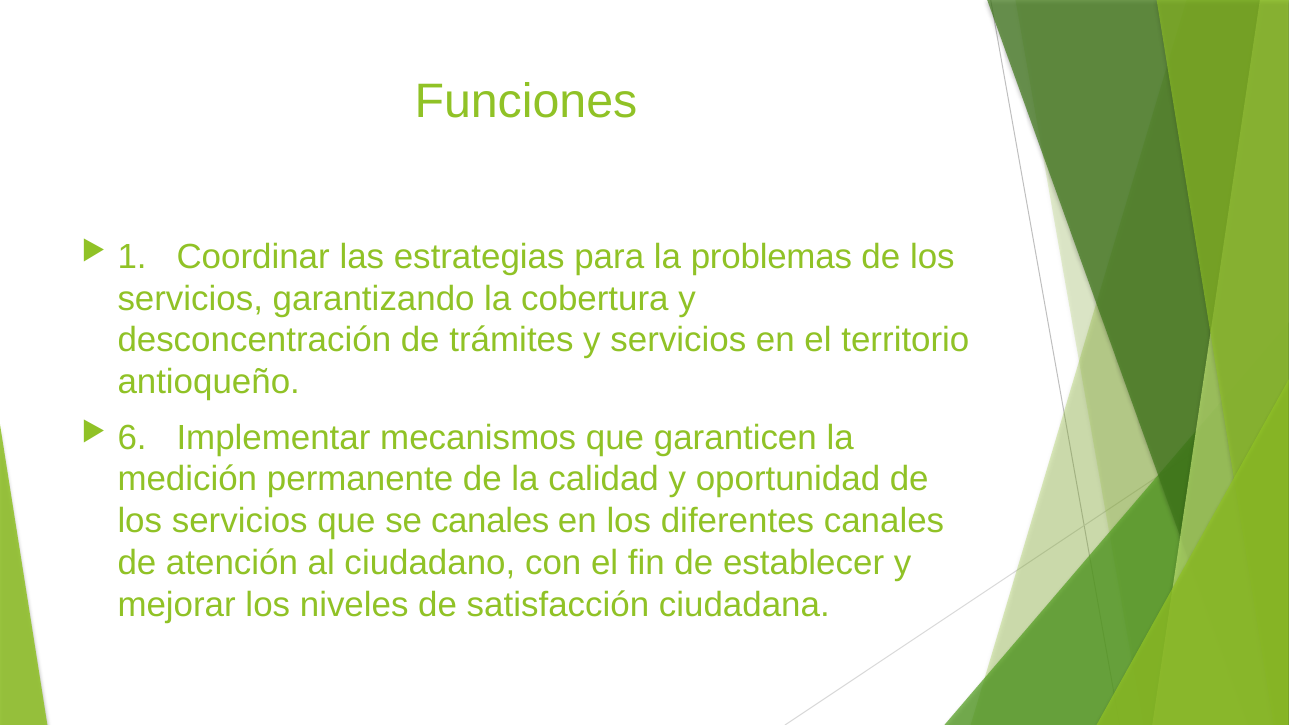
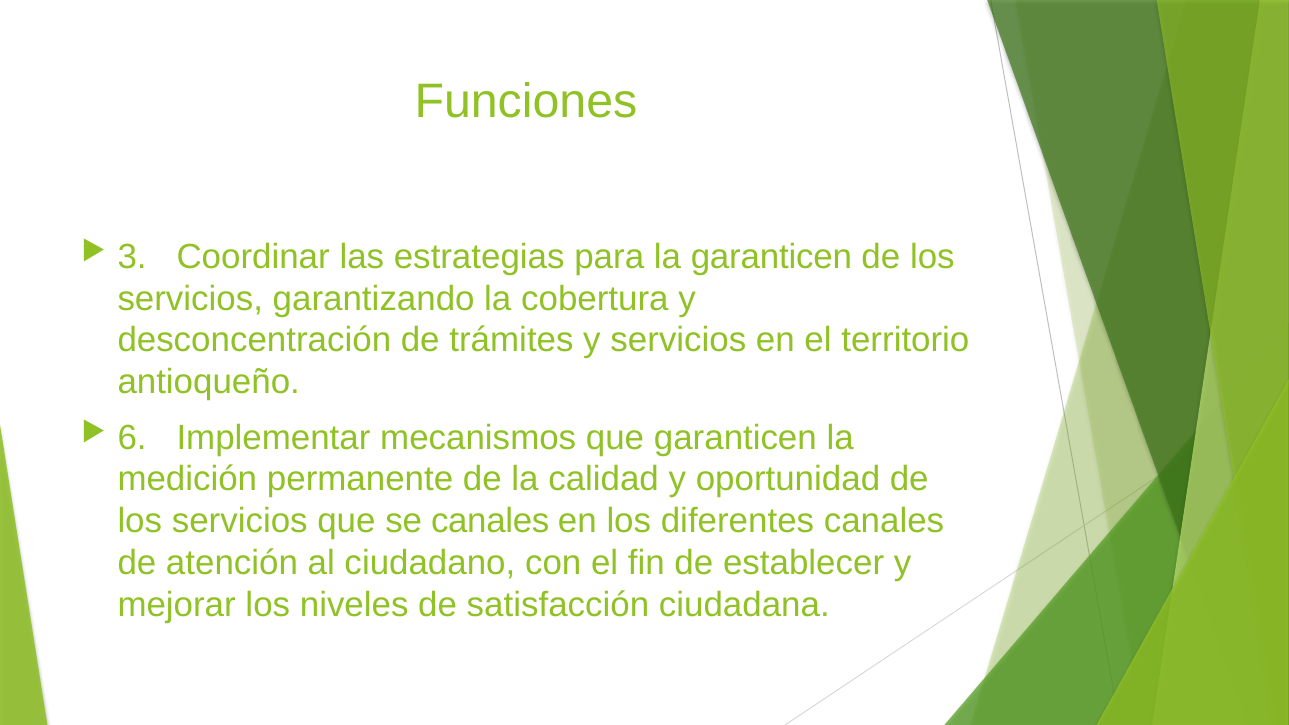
1: 1 -> 3 (132, 257)
la problemas: problemas -> garanticen (771, 257)
